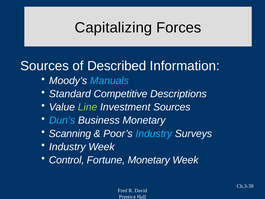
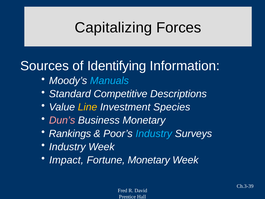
Described: Described -> Identifying (117, 66)
Line colour: light green -> yellow (88, 107)
Investment Sources: Sources -> Species (172, 107)
Dun’s colour: light blue -> pink (62, 120)
Scanning: Scanning -> Rankings (70, 133)
Control: Control -> Impact (66, 160)
